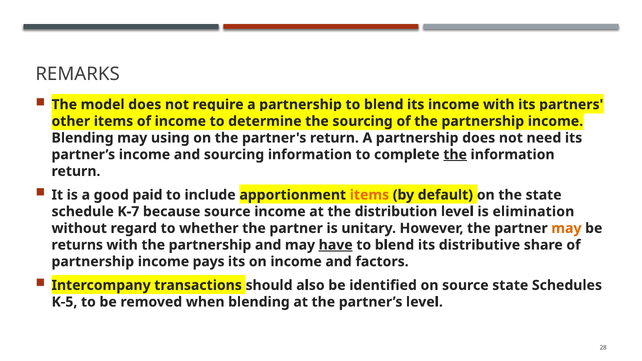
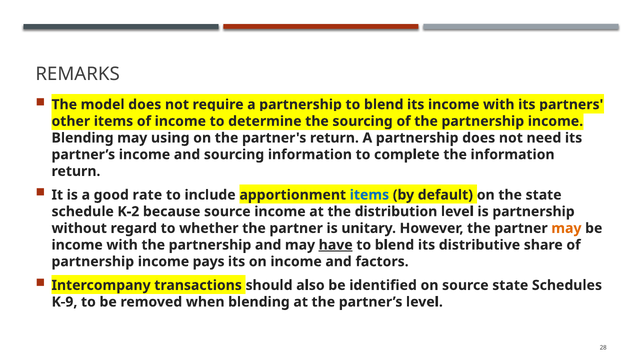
the underline: present -> none (455, 155)
paid: paid -> rate (147, 195)
items colour: orange -> blue (369, 195)
K-7: K-7 -> K-2 (128, 212)
is elimination: elimination -> partnership (533, 212)
returns: returns -> income (77, 245)
K-5: K-5 -> K-9 (64, 302)
